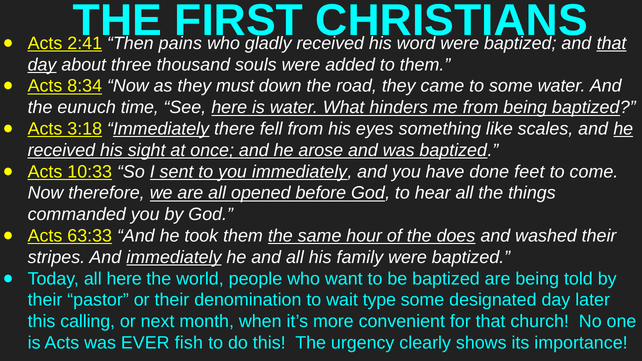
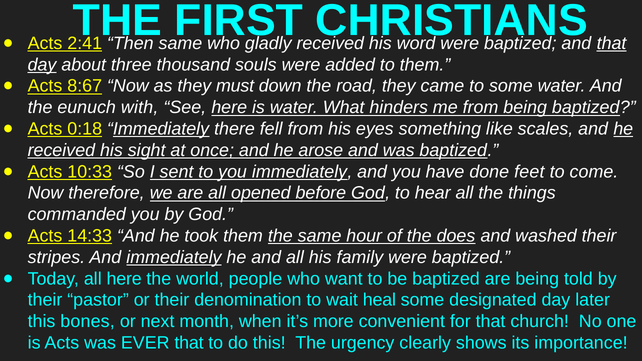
pains: pains -> same (180, 43)
8:34: 8:34 -> 8:67 (85, 86)
time: time -> with (140, 107)
3:18: 3:18 -> 0:18 (85, 129)
63:33: 63:33 -> 14:33 (90, 236)
type: type -> heal (379, 300)
calling: calling -> bones (88, 322)
EVER fish: fish -> that (189, 343)
